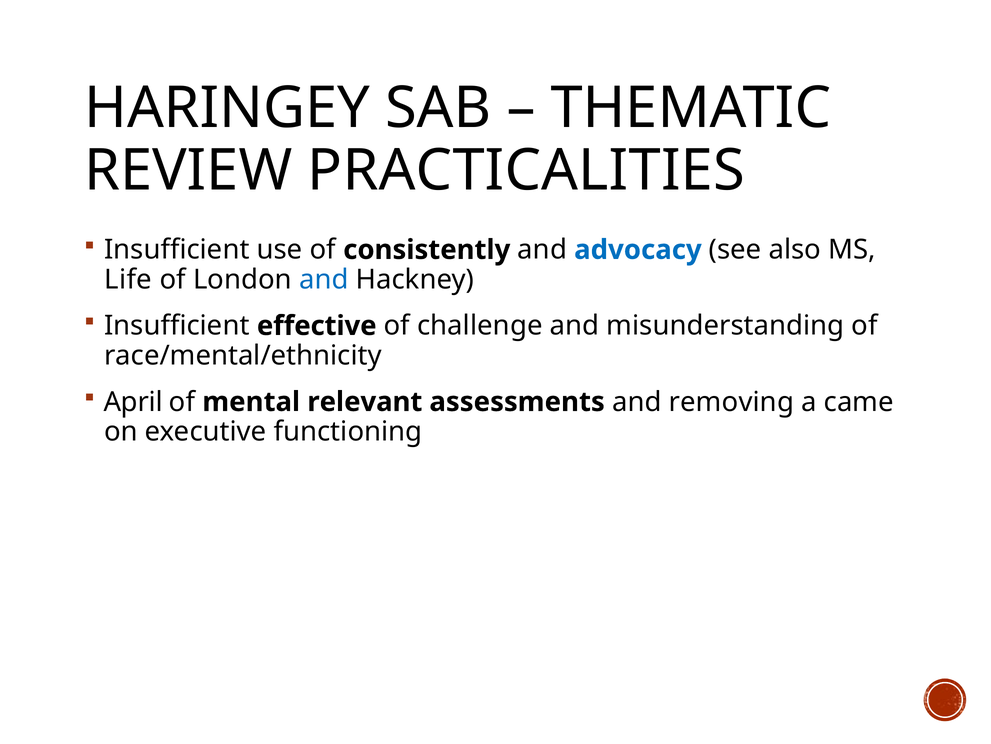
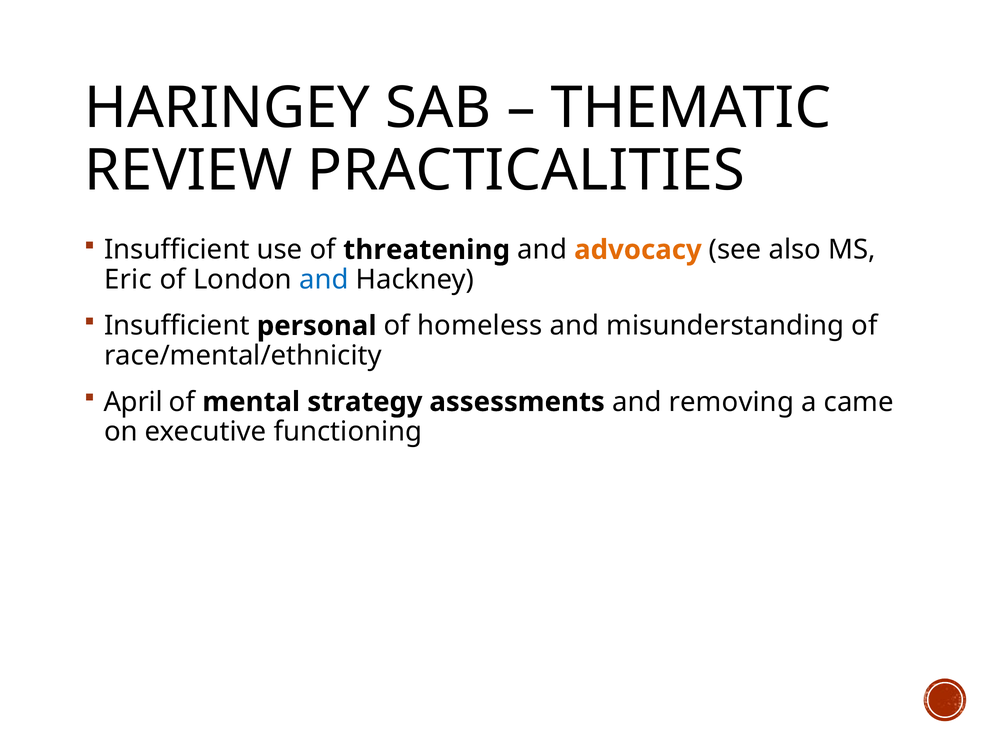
consistently: consistently -> threatening (427, 250)
advocacy colour: blue -> orange (638, 250)
Life: Life -> Eric (128, 279)
effective: effective -> personal (317, 326)
challenge: challenge -> homeless (480, 326)
relevant: relevant -> strategy (365, 402)
